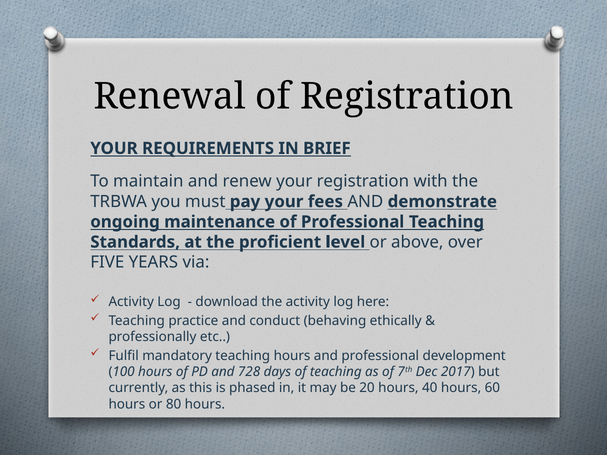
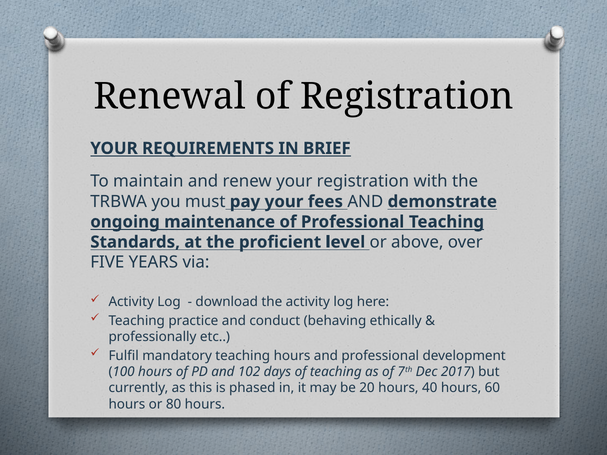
728: 728 -> 102 (249, 372)
